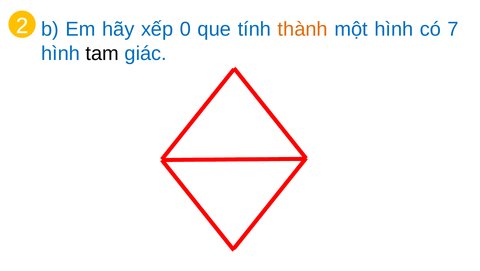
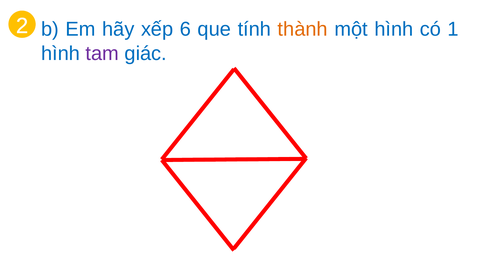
0: 0 -> 6 (185, 29)
7: 7 -> 1 (453, 29)
tam colour: black -> purple (102, 53)
